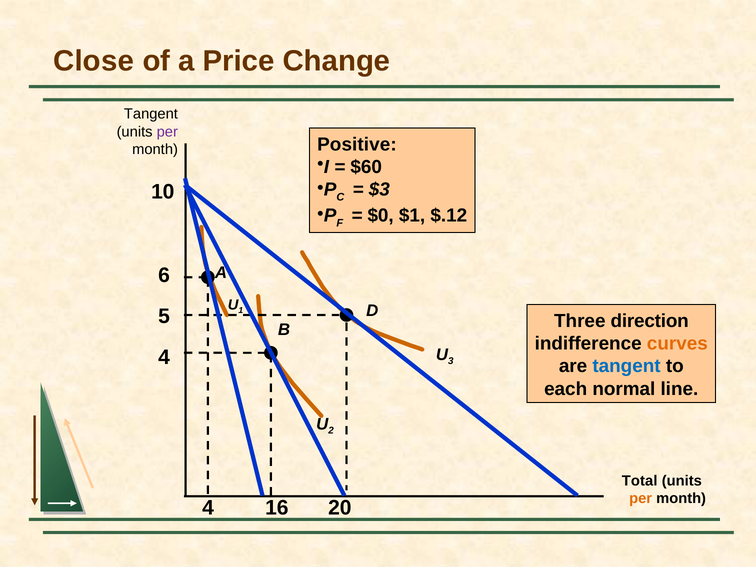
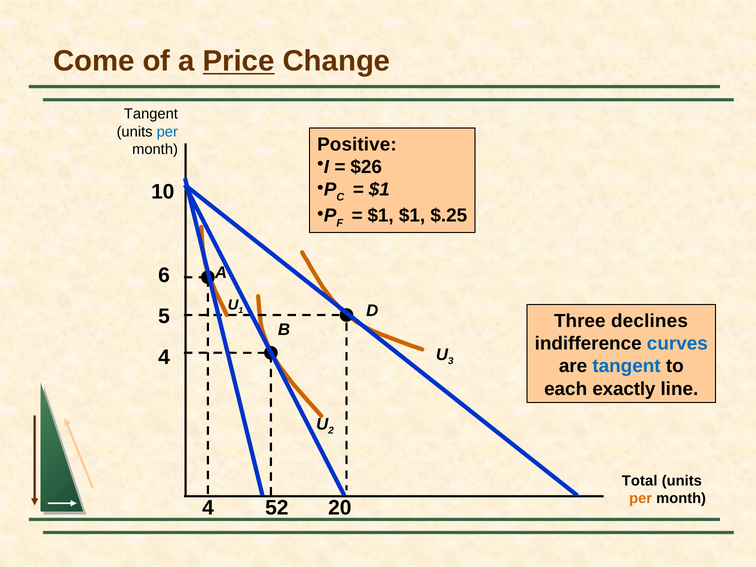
Close: Close -> Come (94, 61)
Price underline: none -> present (239, 61)
per colour: purple -> blue (167, 132)
$60: $60 -> $26 (366, 167)
$3: $3 -> $1 (379, 190)
$0: $0 -> $1 (381, 216)
$.12: $.12 -> $.25 (449, 216)
direction: direction -> declines (649, 321)
curves colour: orange -> blue (677, 343)
normal: normal -> exactly (624, 389)
16: 16 -> 52 (277, 508)
